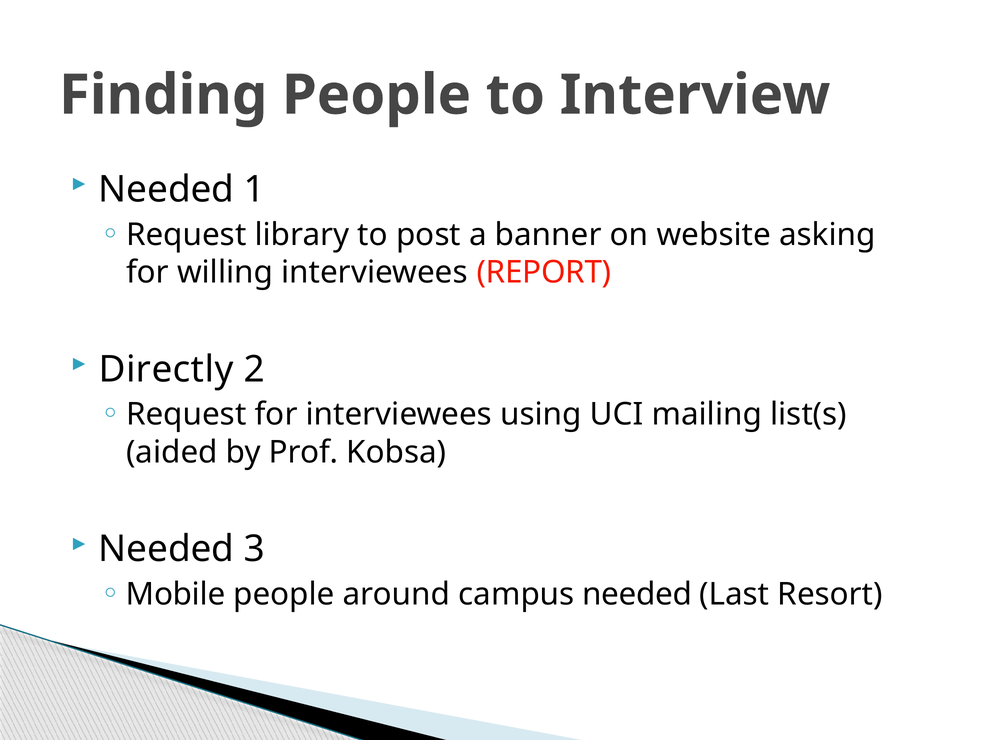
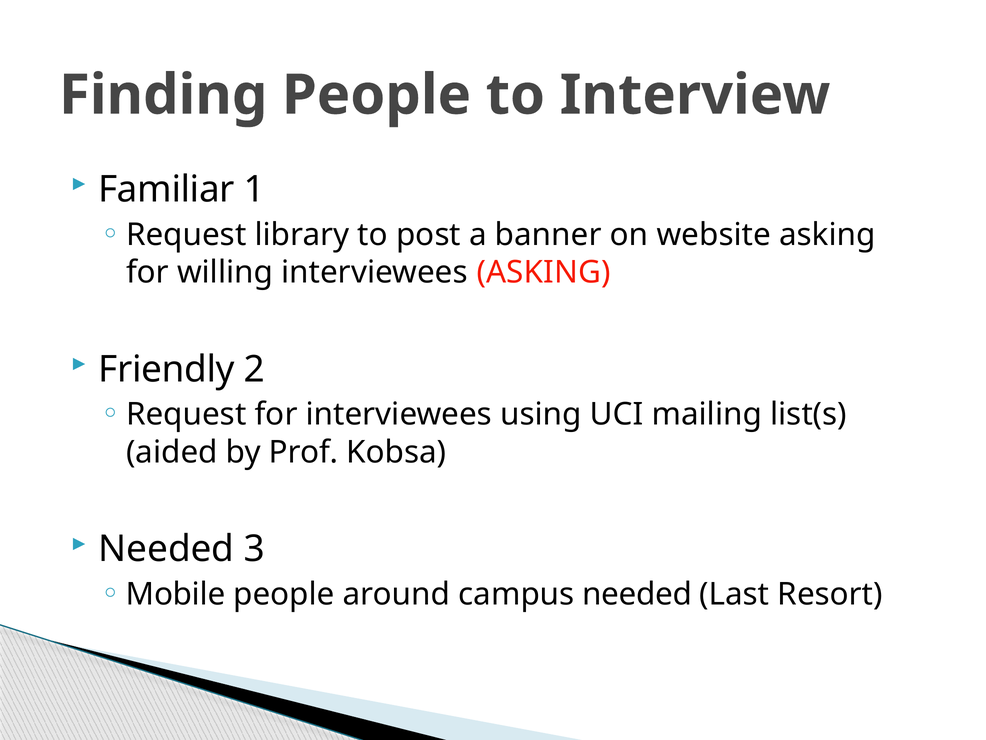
Needed: Needed -> Familiar (166, 189)
interviewees REPORT: REPORT -> ASKING (544, 272)
Directly: Directly -> Friendly (166, 369)
